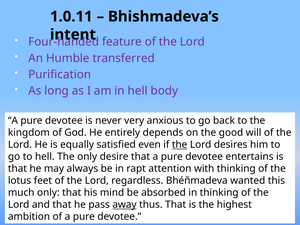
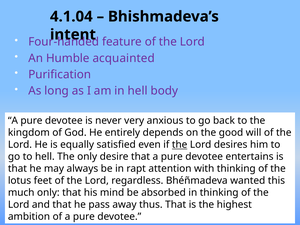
1.0.11: 1.0.11 -> 4.1.04 (71, 17)
transferred: transferred -> acquainted (124, 58)
away underline: present -> none (124, 205)
